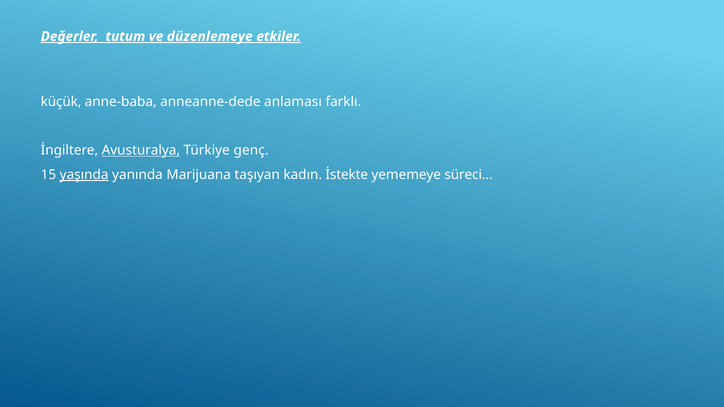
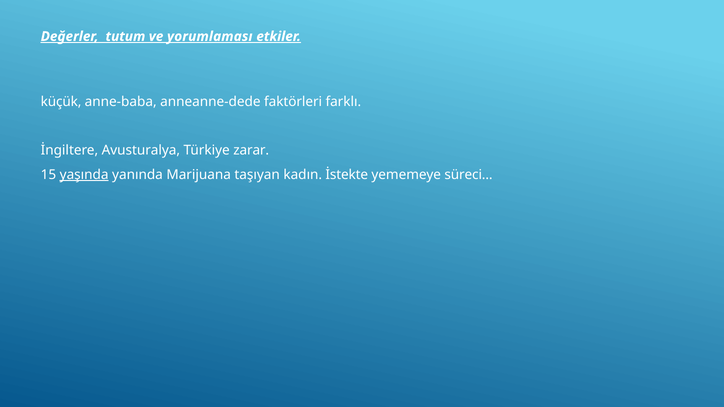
düzenlemeye: düzenlemeye -> yorumlaması (210, 36)
anlaması: anlaması -> faktörleri (293, 102)
Avusturalya underline: present -> none (141, 150)
genç: genç -> zarar (251, 150)
